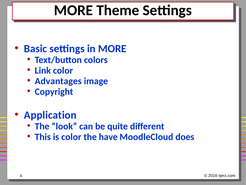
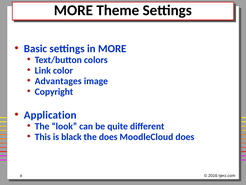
is color: color -> black (71, 137)
the have: have -> does (108, 137)
